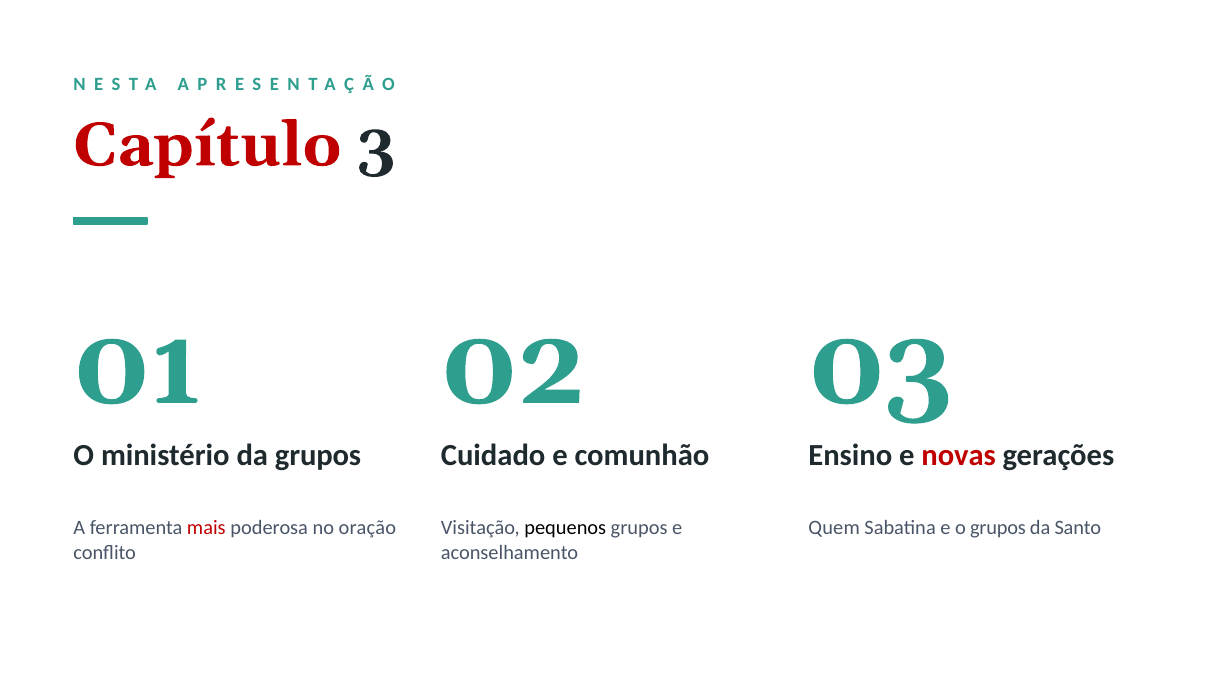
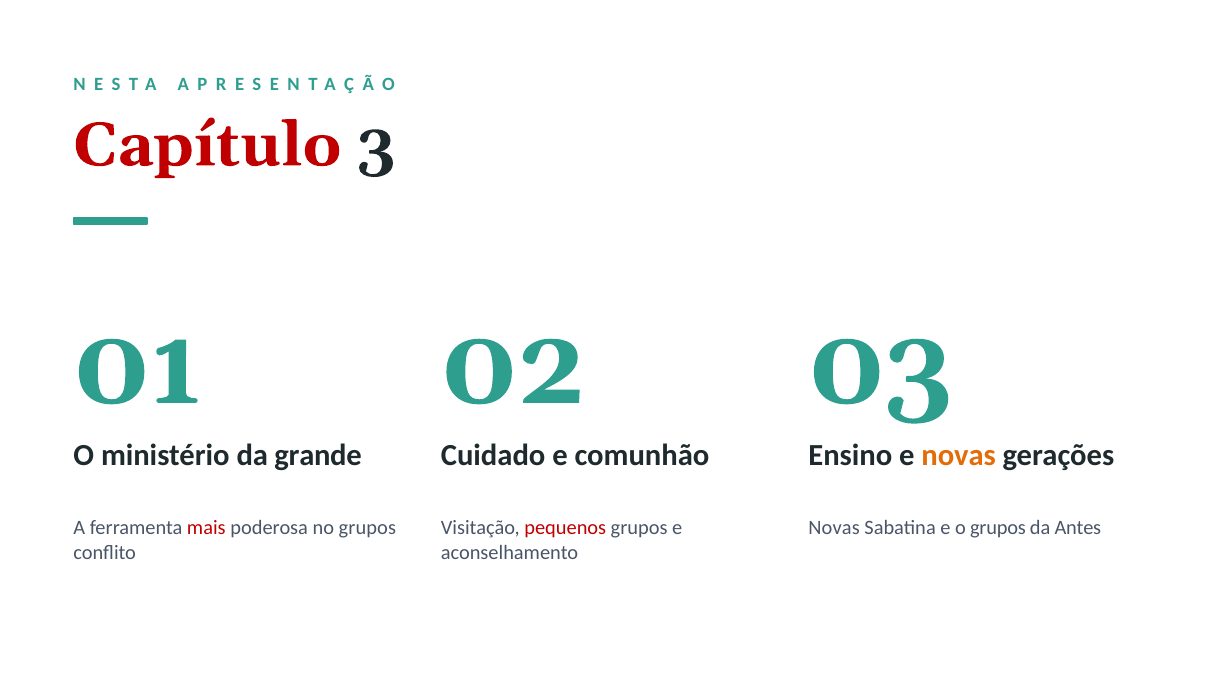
da grupos: grupos -> grande (318, 455)
novas colour: red -> orange (959, 455)
no oração: oração -> grupos (367, 528)
pequenos colour: black -> red (565, 528)
Quem: Quem -> Novas (834, 528)
Santo: Santo -> Antes (1078, 528)
